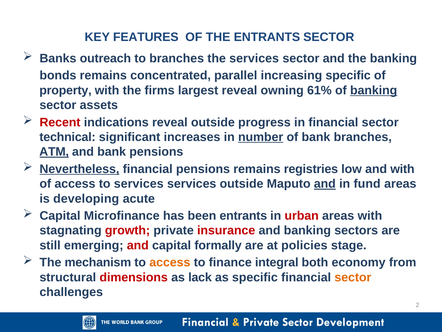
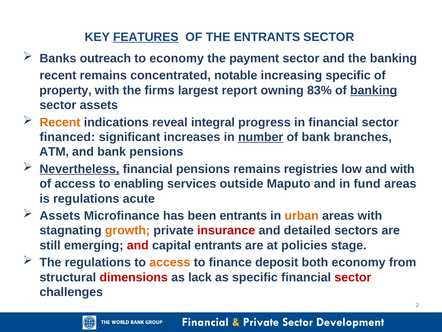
FEATURES underline: none -> present (146, 37)
to branches: branches -> economy (177, 58)
the services: services -> payment (254, 58)
bonds: bonds -> recent (58, 75)
parallel: parallel -> notable (236, 75)
largest reveal: reveal -> report (240, 90)
61%: 61% -> 83% (319, 90)
Recent colour: red -> orange (60, 122)
reveal outside: outside -> integral (213, 122)
technical: technical -> financed (67, 137)
ATM underline: present -> none (54, 152)
to services: services -> enabling (139, 184)
and underline: present -> none (325, 184)
is developing: developing -> regulations (86, 198)
Capital: Capital -> Assets (60, 216)
urban colour: red -> orange (302, 216)
growth colour: red -> orange (128, 230)
and banking: banking -> detailed (307, 230)
capital formally: formally -> entrants (218, 245)
The mechanism: mechanism -> regulations (98, 262)
integral: integral -> deposit (277, 262)
sector colour: orange -> red (353, 277)
